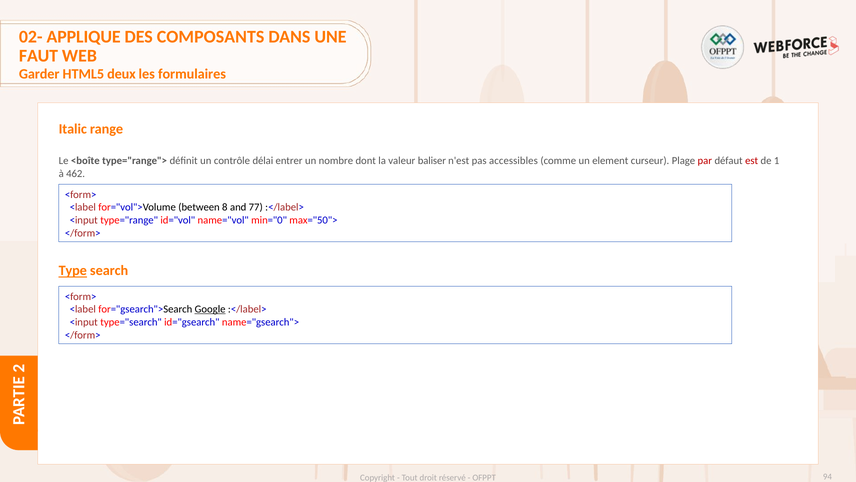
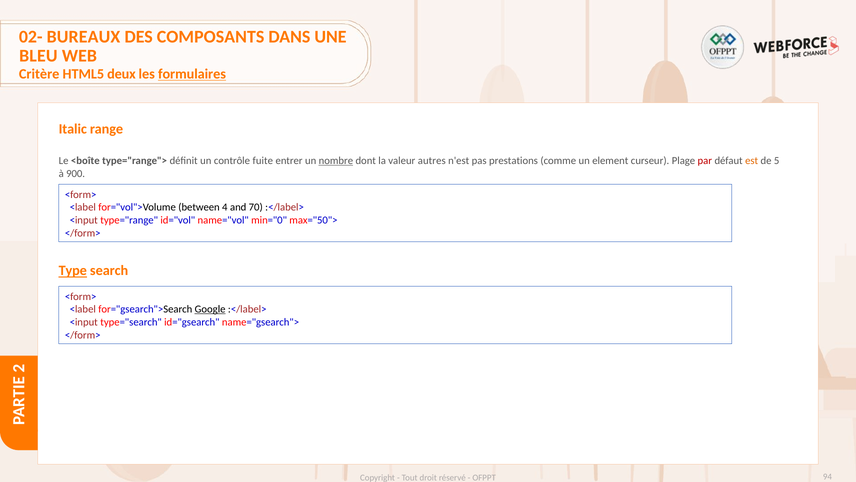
APPLIQUE: APPLIQUE -> BUREAUX (83, 37)
FAUT: FAUT -> BLEU (38, 56)
Garder: Garder -> Critère (39, 74)
formulaires underline: none -> present (192, 74)
délai: délai -> fuite (263, 161)
nombre underline: none -> present (336, 161)
baliser: baliser -> autres (432, 161)
accessibles: accessibles -> prestations (514, 161)
est colour: red -> orange (752, 161)
1: 1 -> 5 (777, 161)
462: 462 -> 900 (76, 173)
8: 8 -> 4 (225, 207)
77: 77 -> 70 (256, 207)
